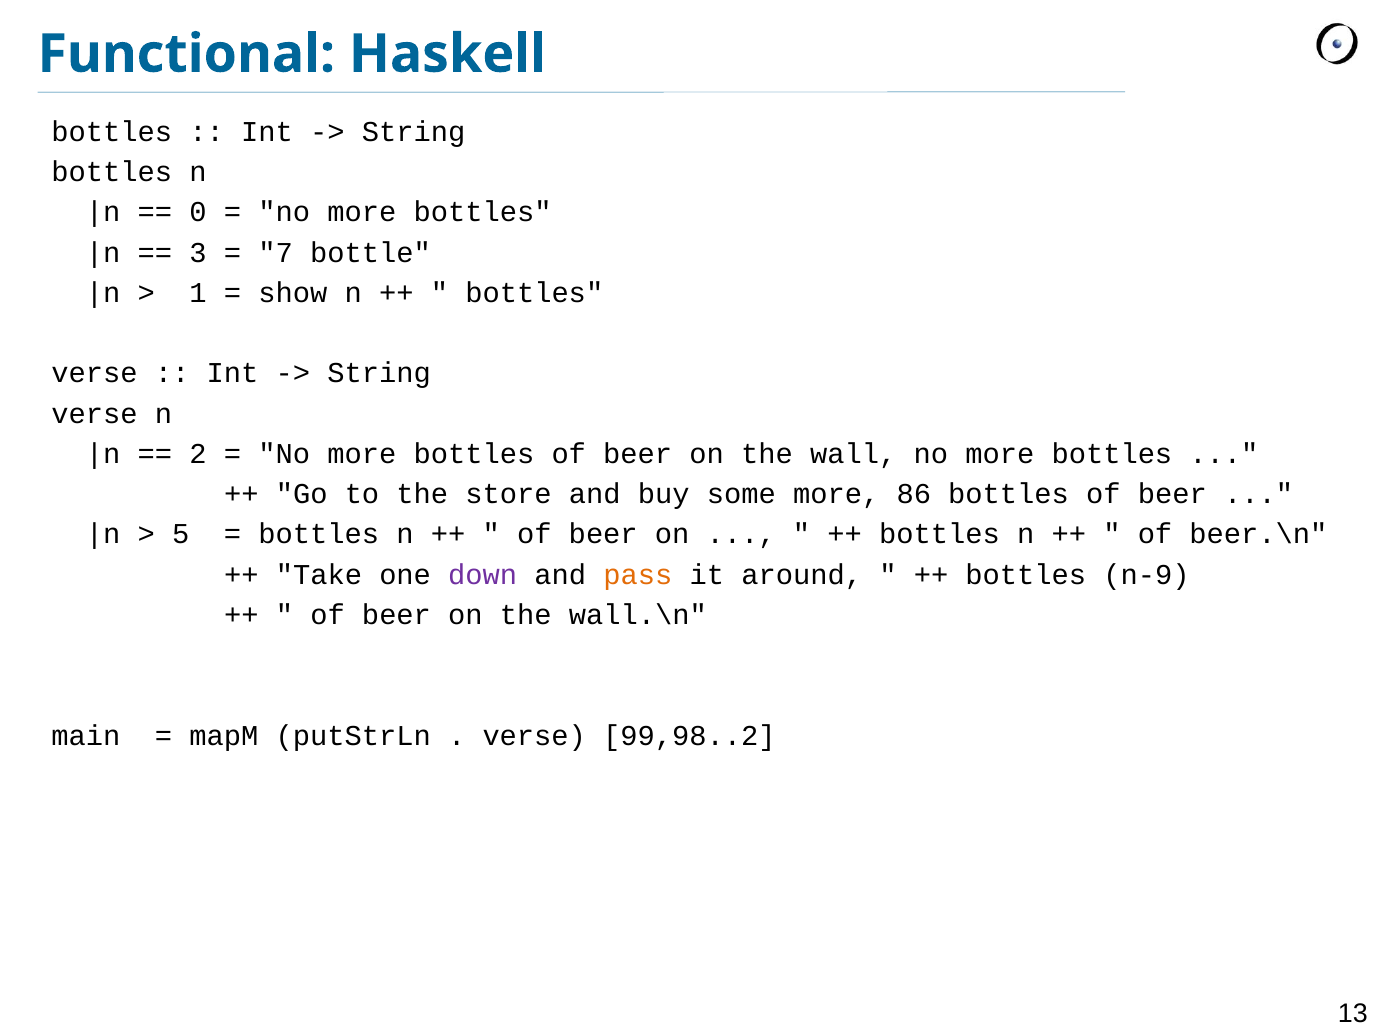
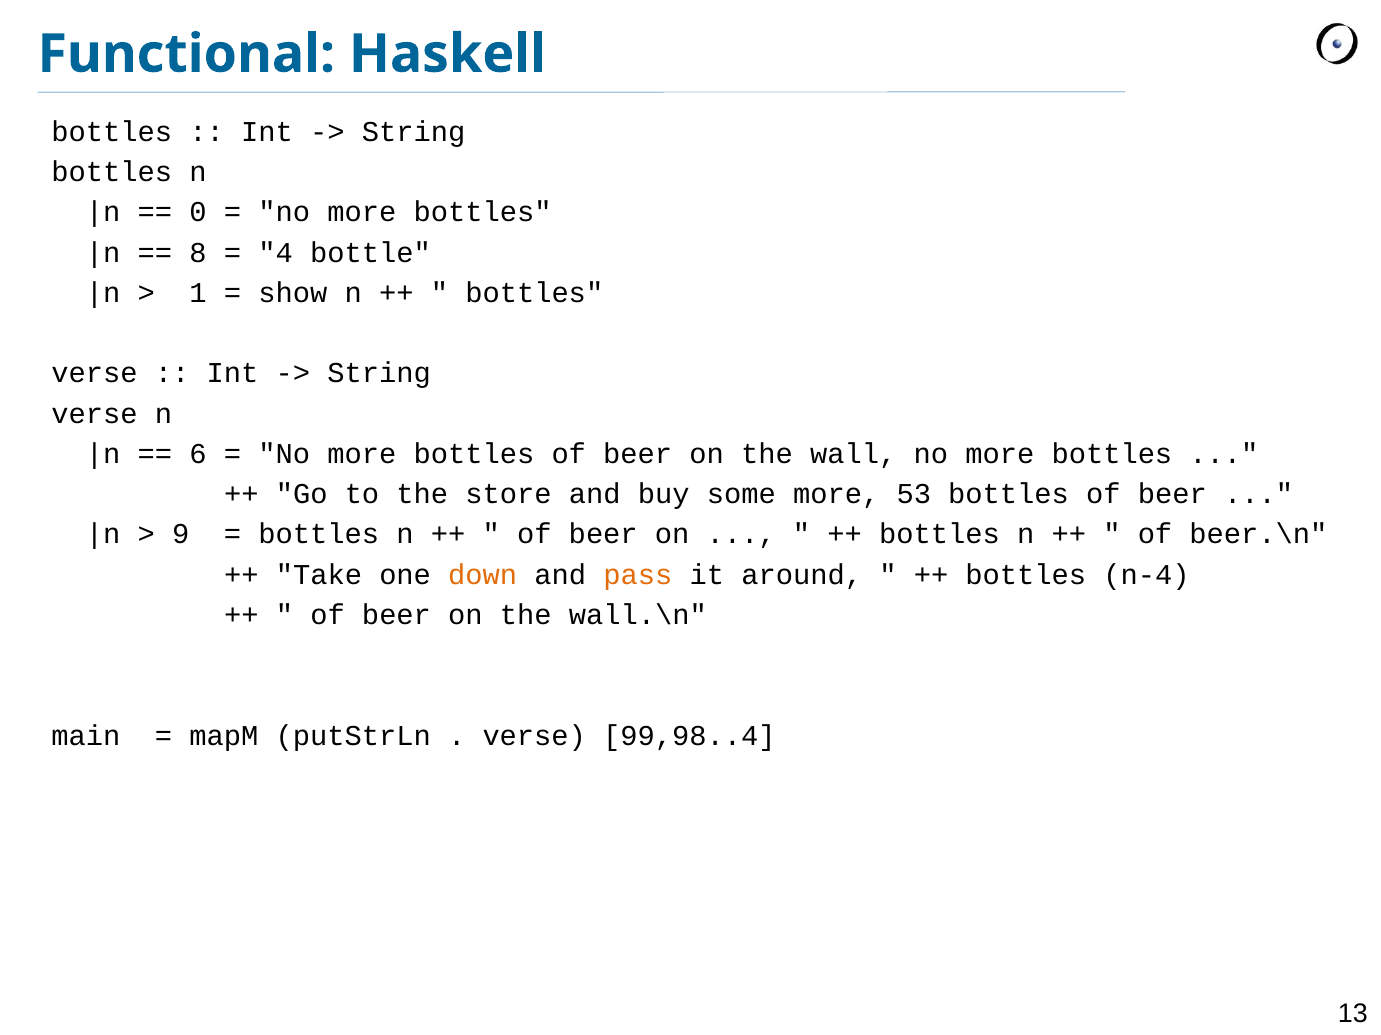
3: 3 -> 8 (198, 253)
7: 7 -> 4 (276, 253)
2: 2 -> 6 (198, 454)
86: 86 -> 53 (914, 495)
5: 5 -> 9 (181, 535)
down colour: purple -> orange (483, 575)
n-9: n-9 -> n-4 (1147, 575)
99,98..2: 99,98..2 -> 99,98..4 (689, 736)
